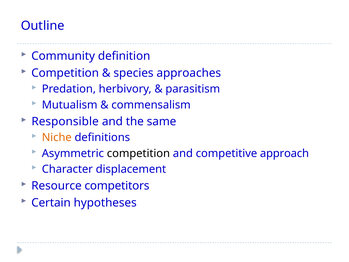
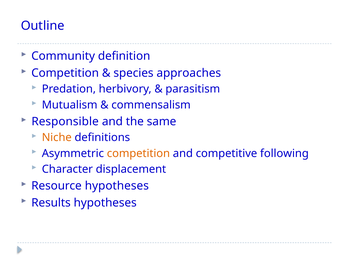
competition colour: black -> orange (138, 153)
approach: approach -> following (284, 153)
Resource competitors: competitors -> hypotheses (117, 186)
Certain: Certain -> Results (51, 202)
